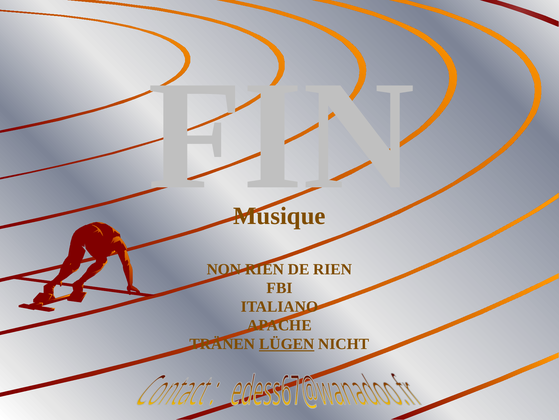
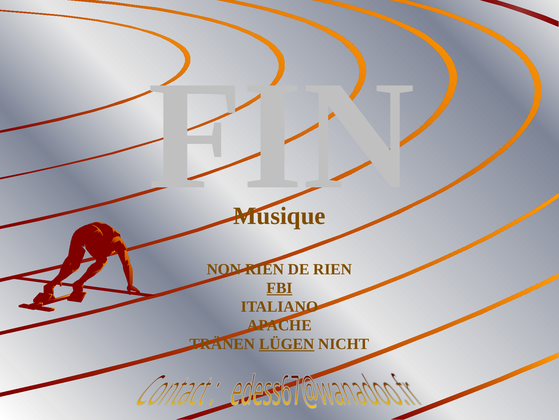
FBI underline: none -> present (279, 288)
